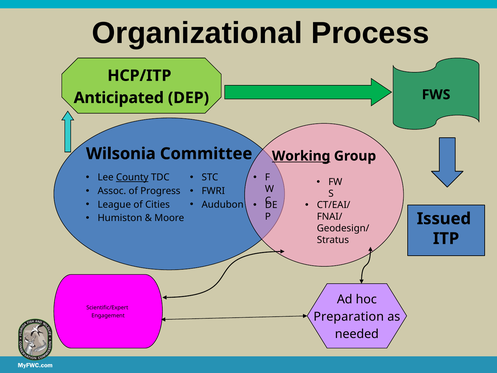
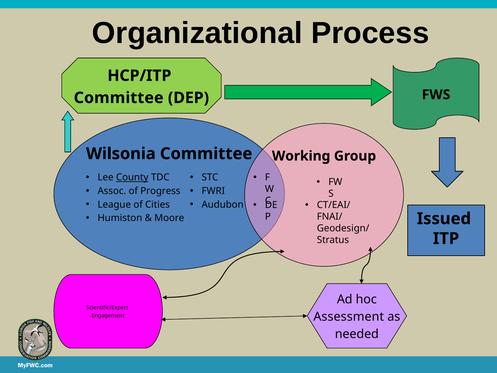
Anticipated: Anticipated -> Committee (119, 98)
Working underline: present -> none (301, 156)
Preparation: Preparation -> Assessment (349, 317)
